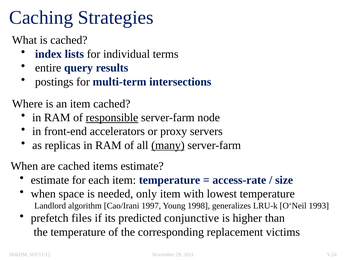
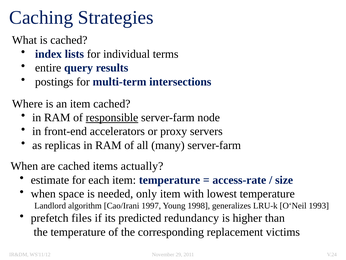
many underline: present -> none (168, 145)
items estimate: estimate -> actually (142, 166)
conjunctive: conjunctive -> redundancy (192, 218)
